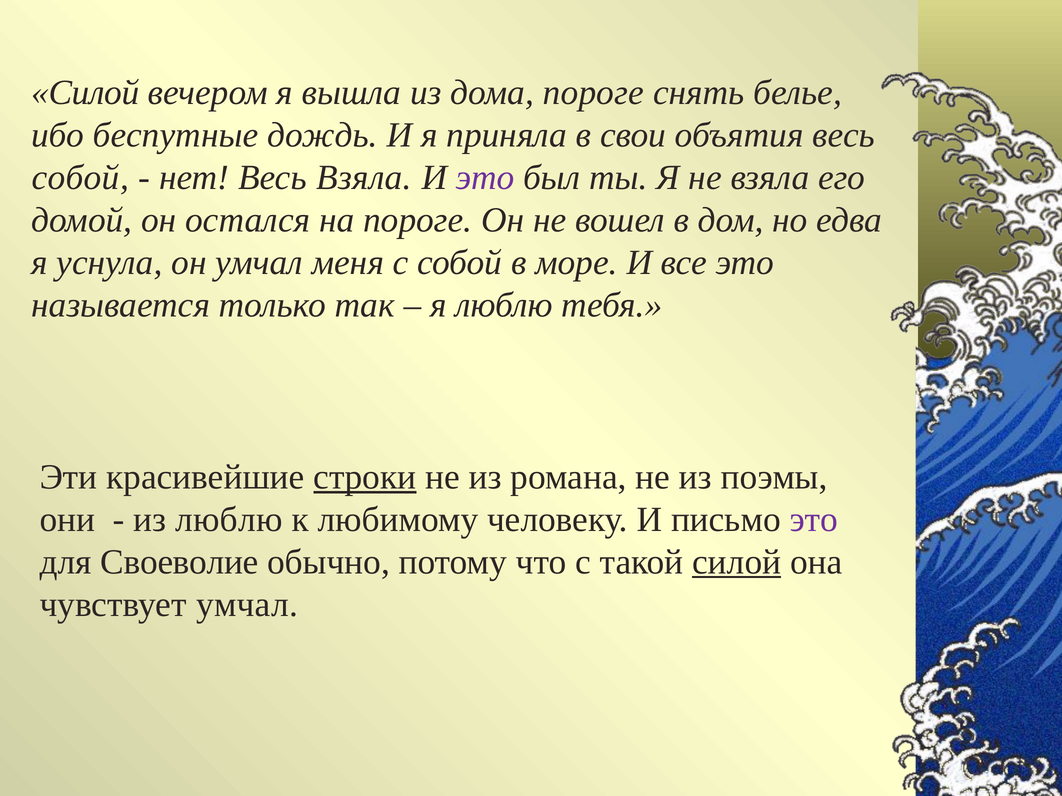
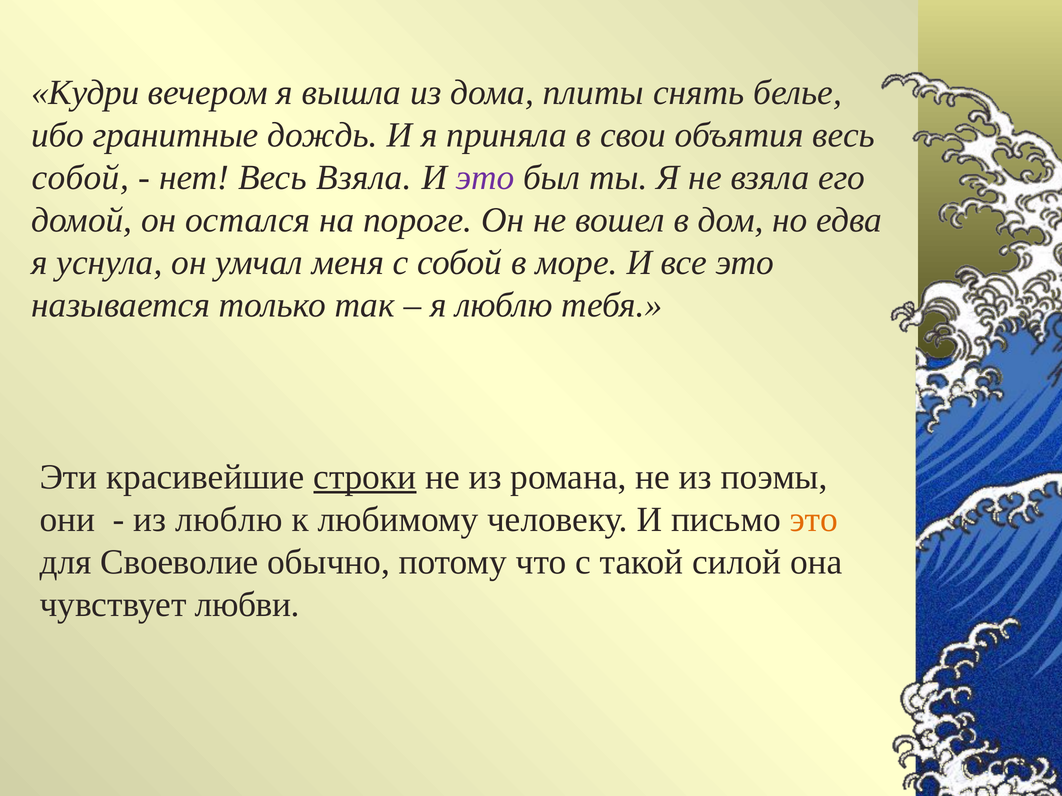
Силой: Силой -> Кудри (85, 93)
дома пороге: пороге -> плиты (593, 93)
беспутные: беспутные -> гранитные (176, 135)
это colour: purple -> orange (814, 520)
силой underline: present -> none (737, 562)
чувствует умчал: умчал -> любви (247, 605)
